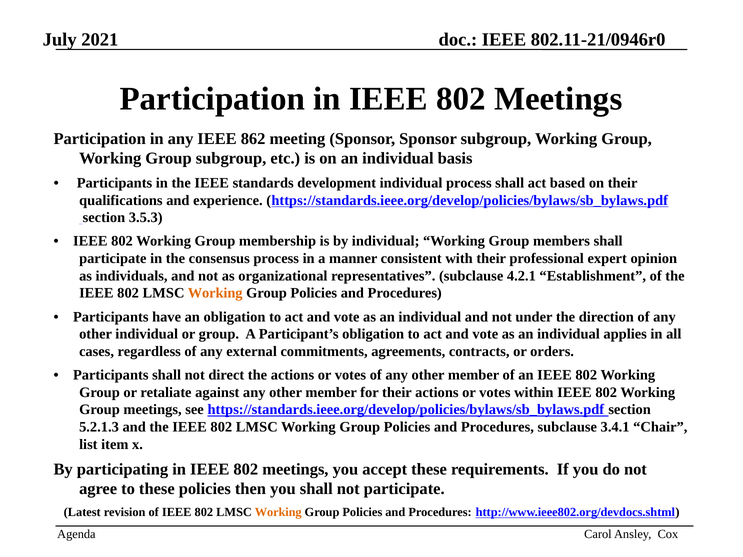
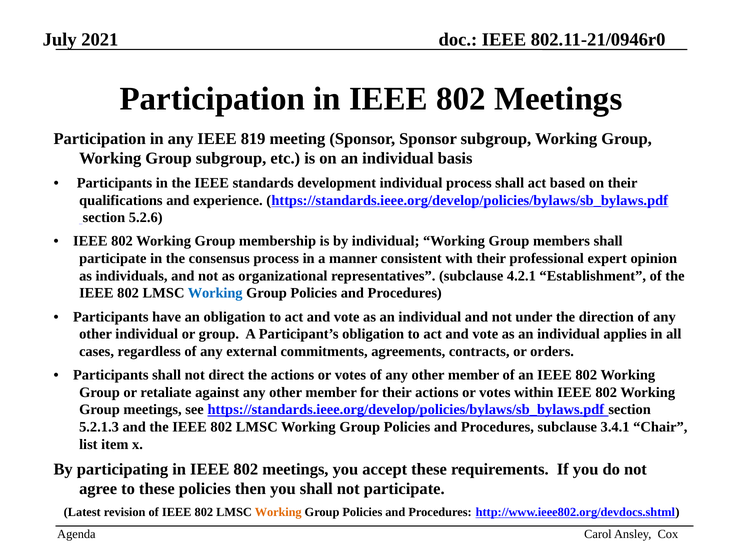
862: 862 -> 819 (253, 139)
3.5.3: 3.5.3 -> 5.2.6 (146, 218)
Working colour: orange -> blue (215, 293)
